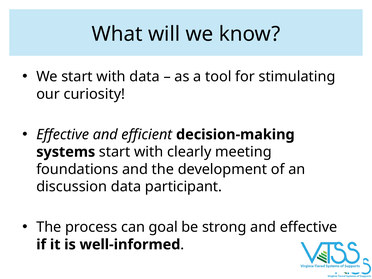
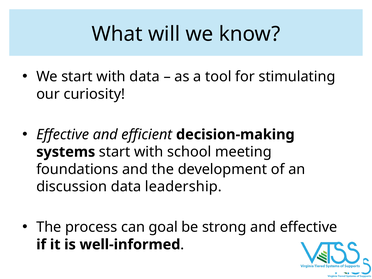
clearly: clearly -> school (189, 152)
participant: participant -> leadership (183, 187)
